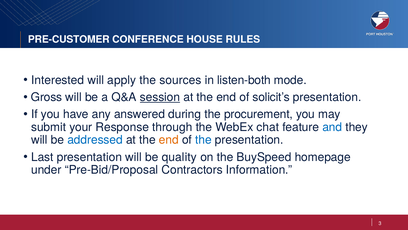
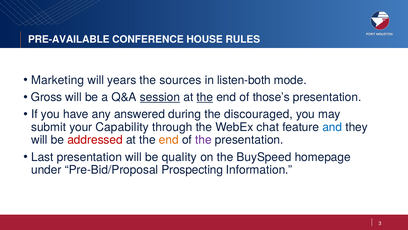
PRE-CUSTOMER: PRE-CUSTOMER -> PRE-AVAILABLE (69, 40)
Interested: Interested -> Marketing (58, 80)
apply: apply -> years (122, 80)
the underline: none -> present (205, 97)
solicit’s: solicit’s -> those’s (271, 97)
procurement: procurement -> discouraged (258, 114)
Response: Response -> Capability (122, 127)
addressed colour: blue -> red (95, 140)
the colour: blue -> purple (204, 140)
Contractors: Contractors -> Prospecting (192, 170)
